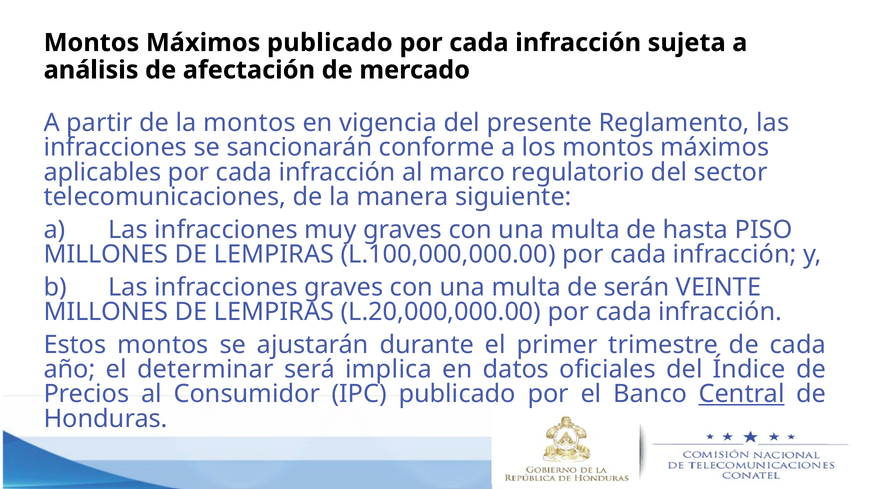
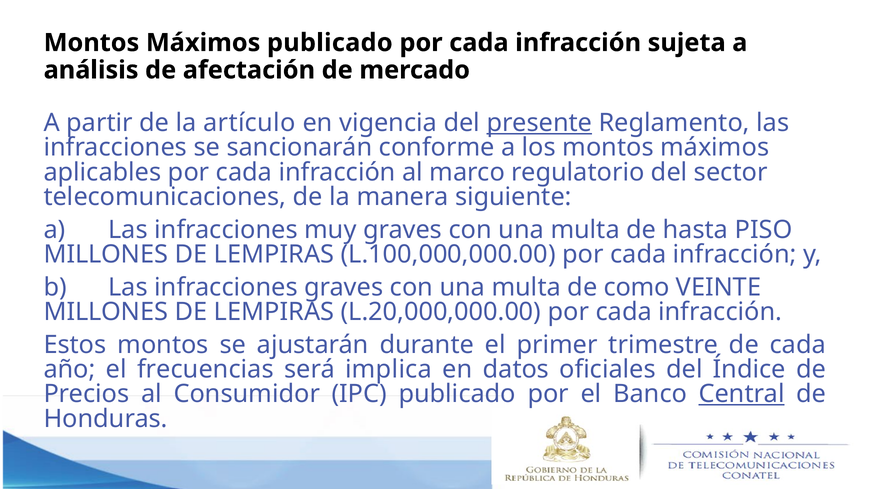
la montos: montos -> artículo (249, 123)
presente underline: none -> present (539, 123)
serán: serán -> como (637, 287)
determinar: determinar -> frecuencias (205, 370)
